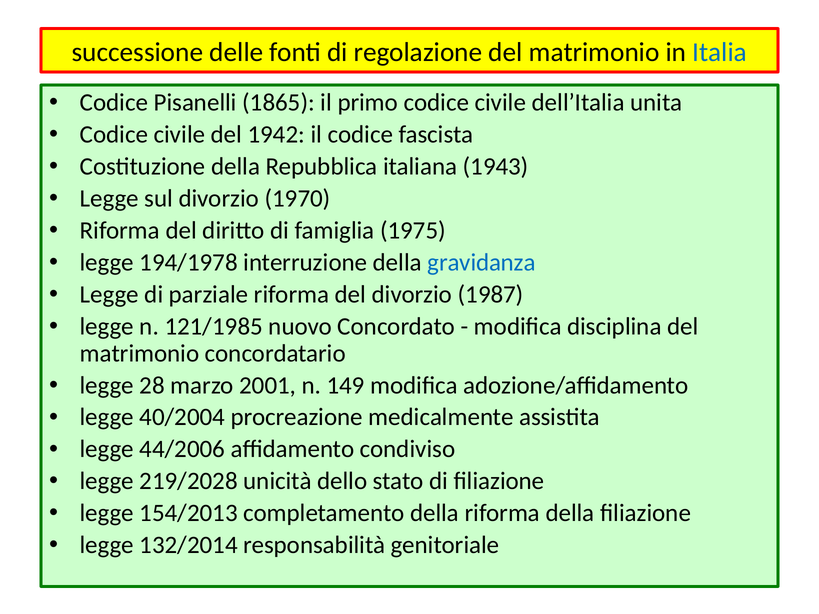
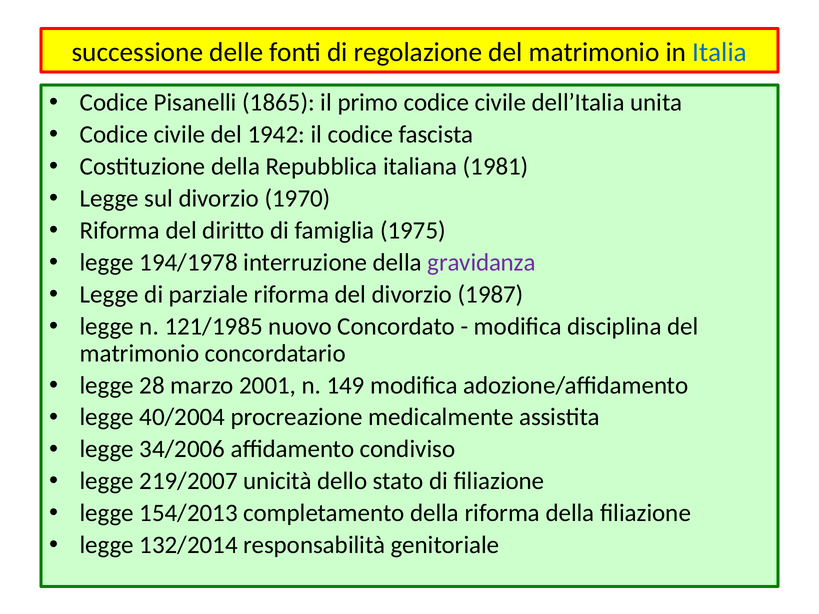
1943: 1943 -> 1981 (496, 167)
gravidanza colour: blue -> purple (482, 262)
44/2006: 44/2006 -> 34/2006 (182, 449)
219/2028: 219/2028 -> 219/2007 (189, 481)
